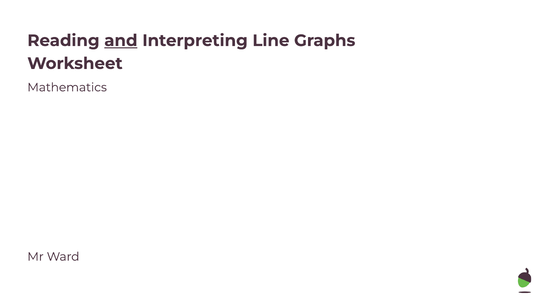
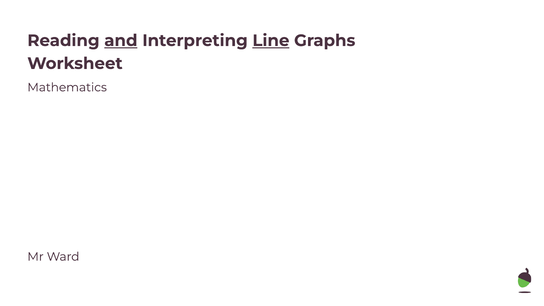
Line underline: none -> present (271, 41)
